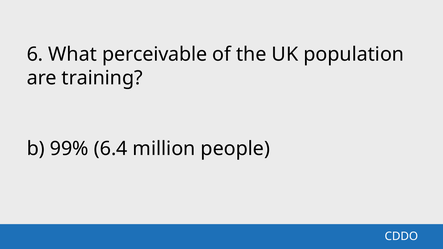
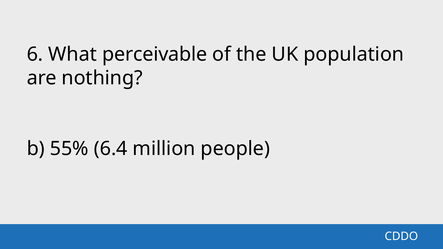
training: training -> nothing (102, 78)
99%: 99% -> 55% (69, 149)
